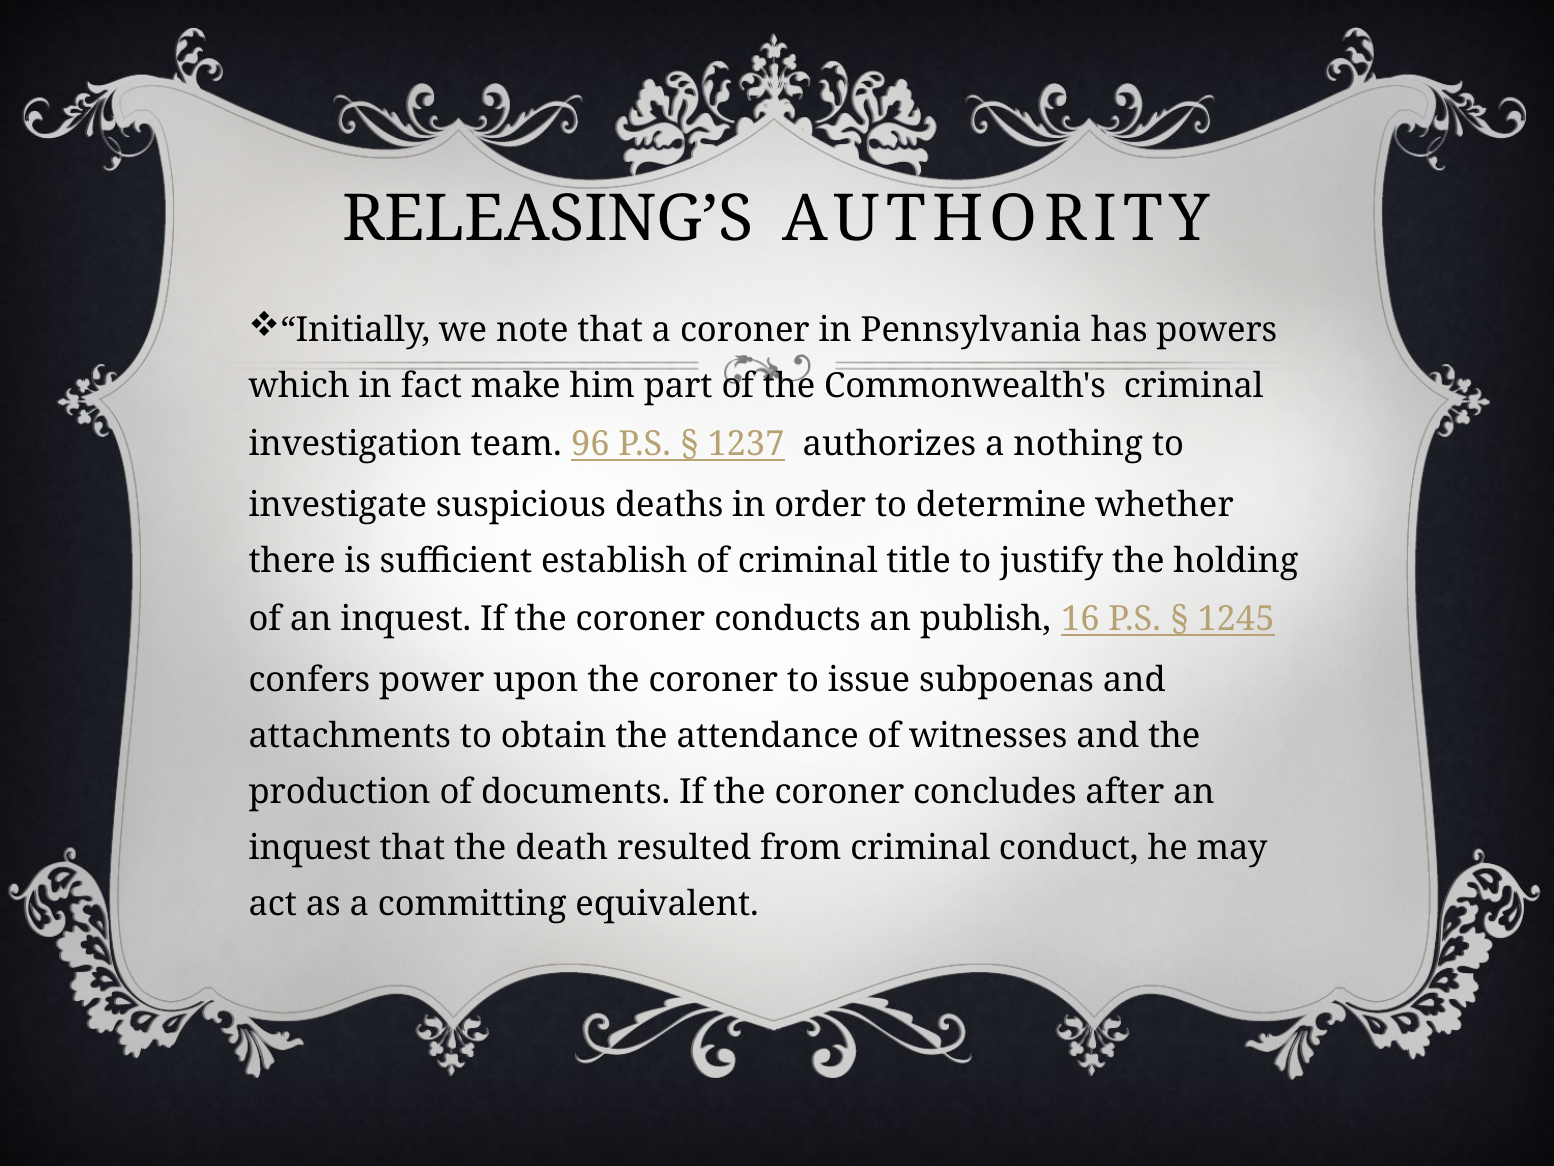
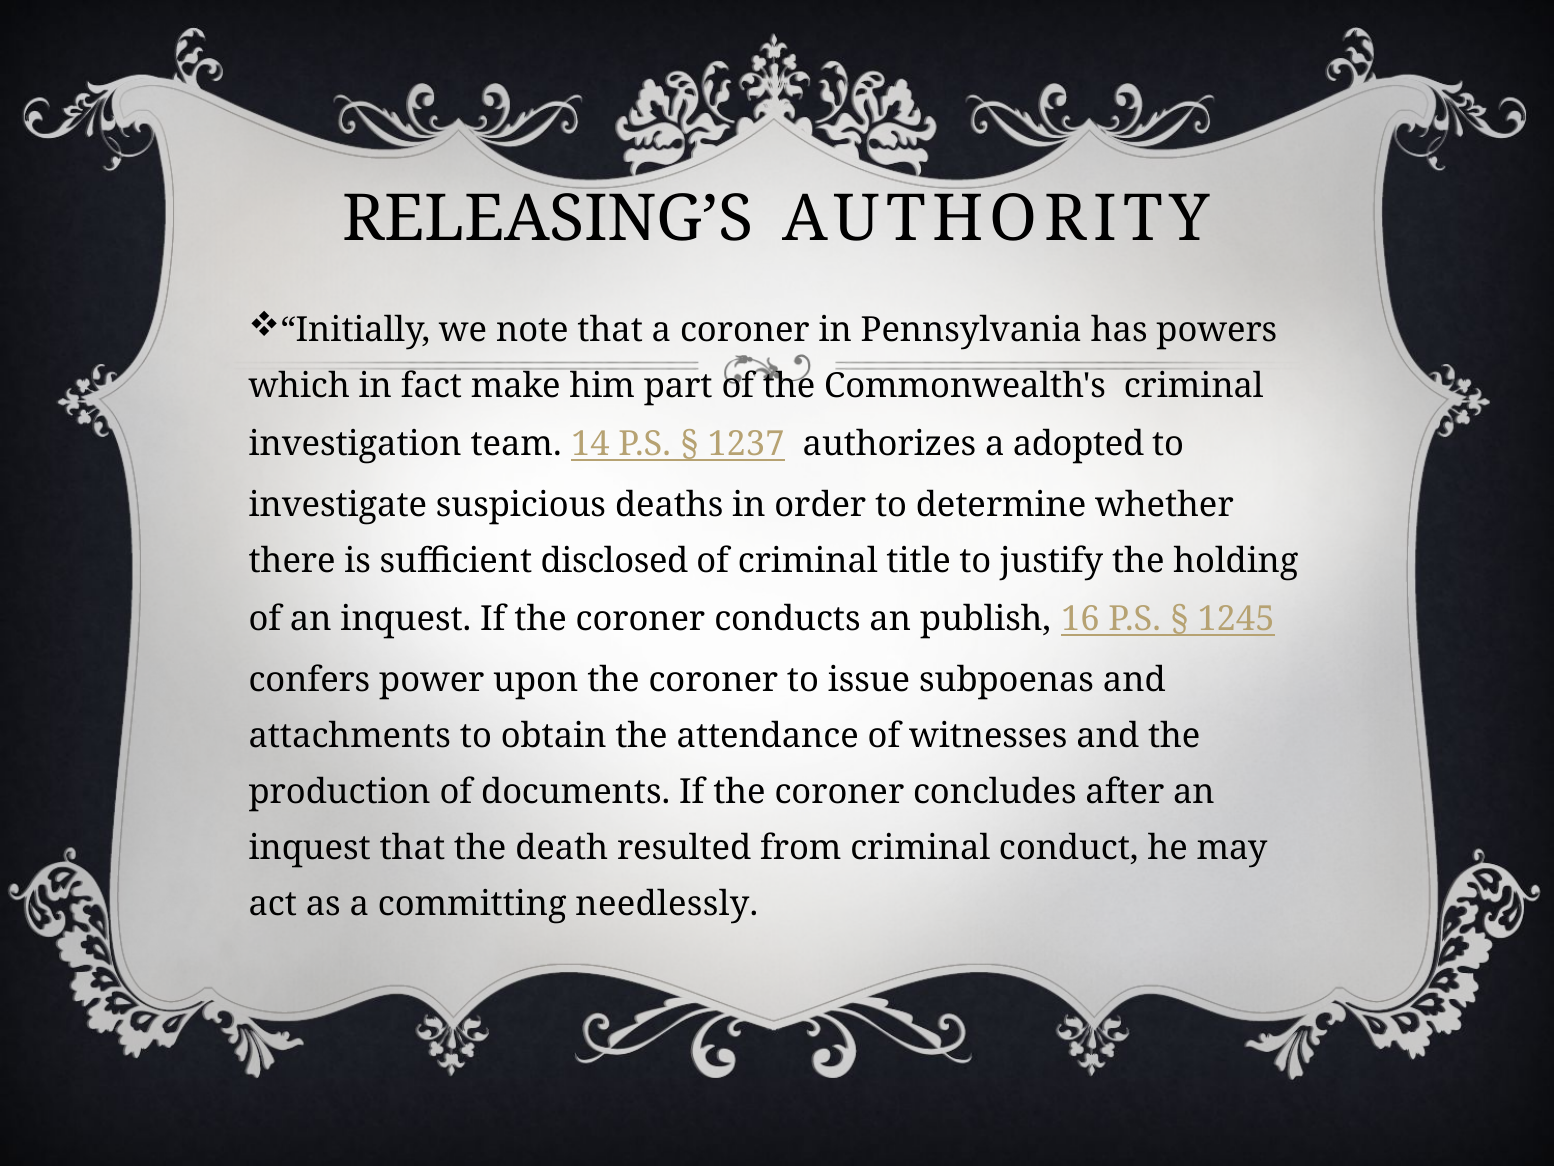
96: 96 -> 14 (590, 444)
nothing: nothing -> adopted (1079, 444)
establish: establish -> disclosed (614, 561)
equivalent: equivalent -> needlessly (667, 904)
